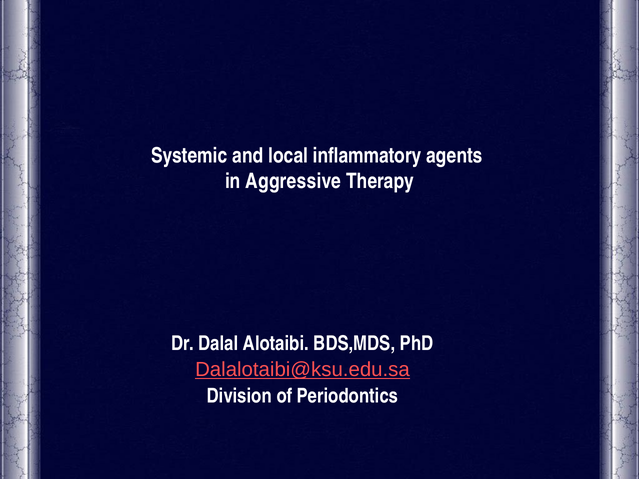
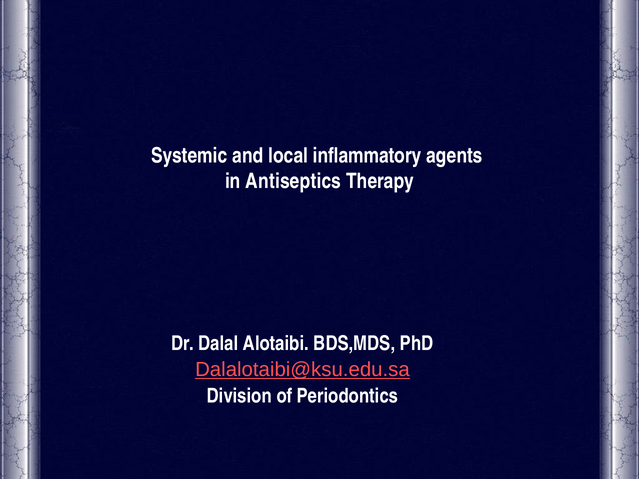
Aggressive: Aggressive -> Antiseptics (293, 181)
